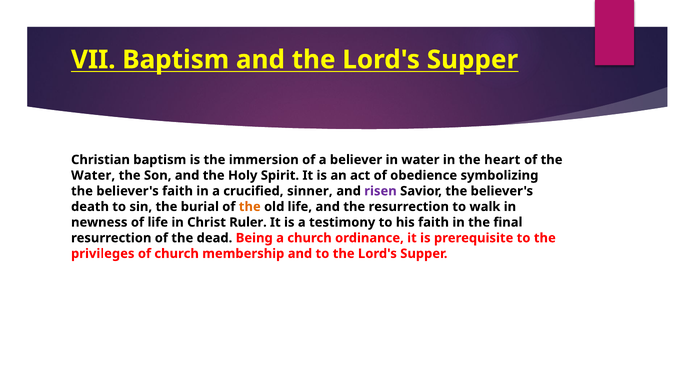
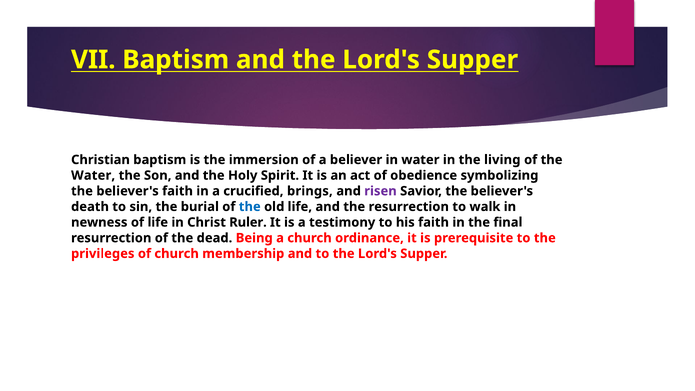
heart: heart -> living (502, 160)
sinner: sinner -> brings (310, 191)
the colour: orange -> blue (250, 207)
